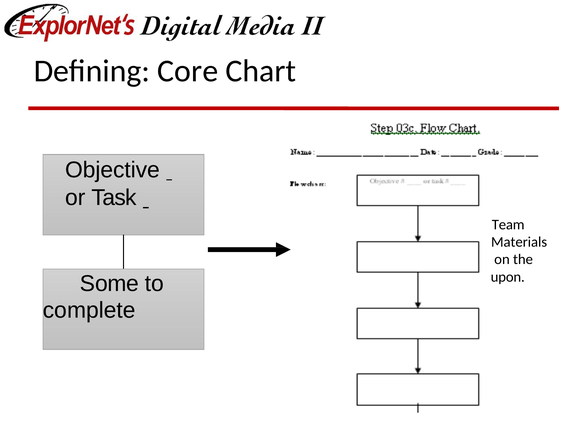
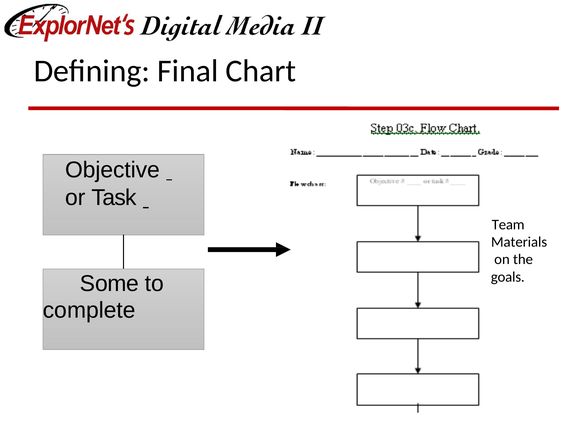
Core: Core -> Final (188, 71)
upon: upon -> goals (508, 277)
